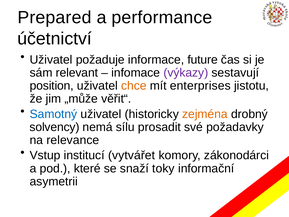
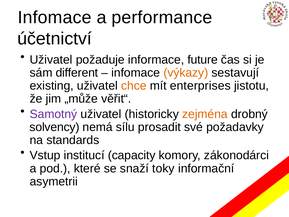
Prepared: Prepared -> Infomace (55, 17)
relevant: relevant -> different (77, 73)
výkazy colour: purple -> orange (186, 73)
position: position -> existing (52, 86)
Samotný colour: blue -> purple (53, 114)
relevance: relevance -> standards (73, 140)
vytvářet: vytvářet -> capacity (132, 155)
